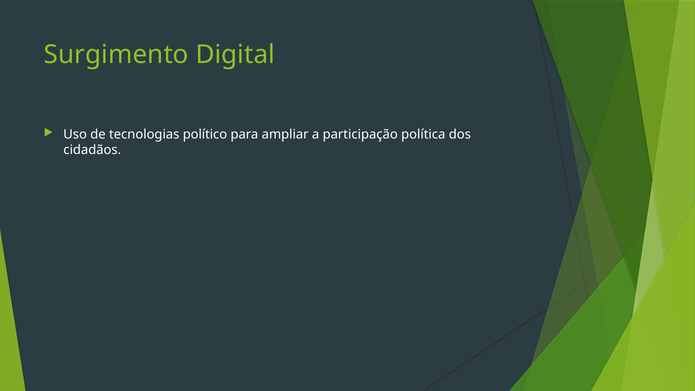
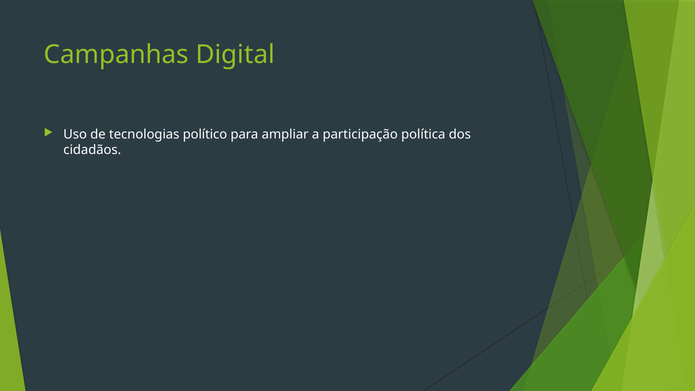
Surgimento: Surgimento -> Campanhas (116, 55)
